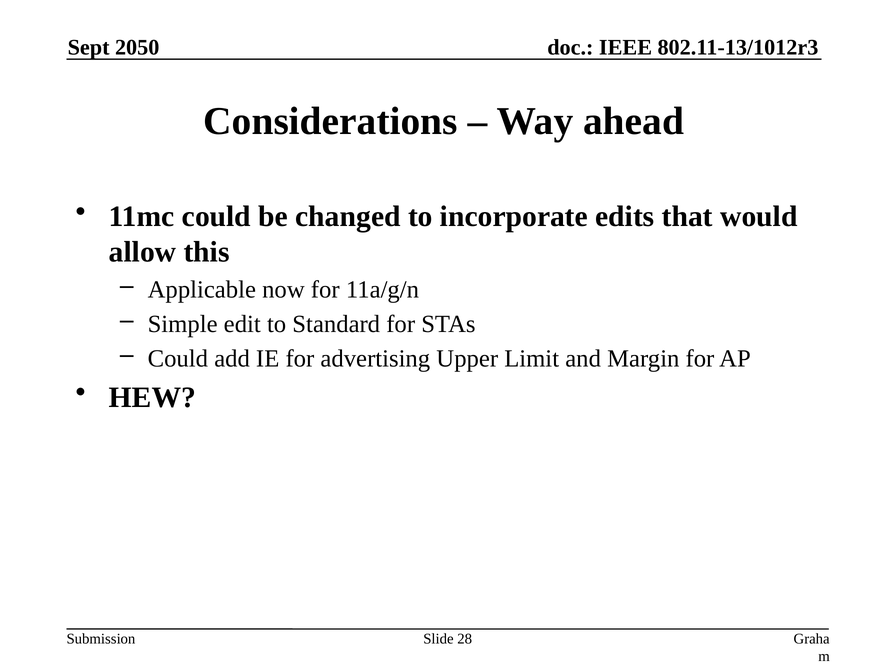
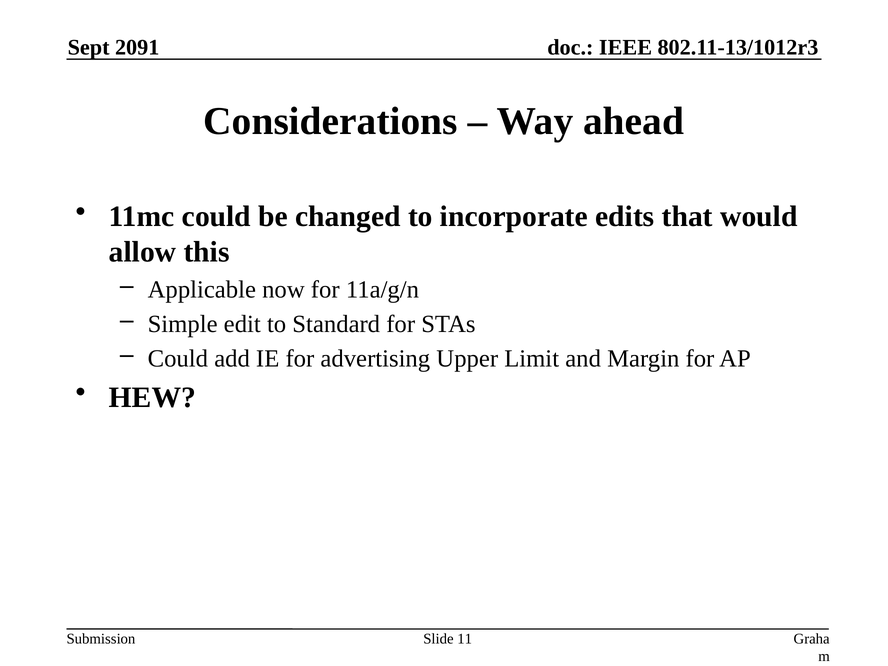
2050: 2050 -> 2091 (137, 47)
28: 28 -> 11 (465, 639)
